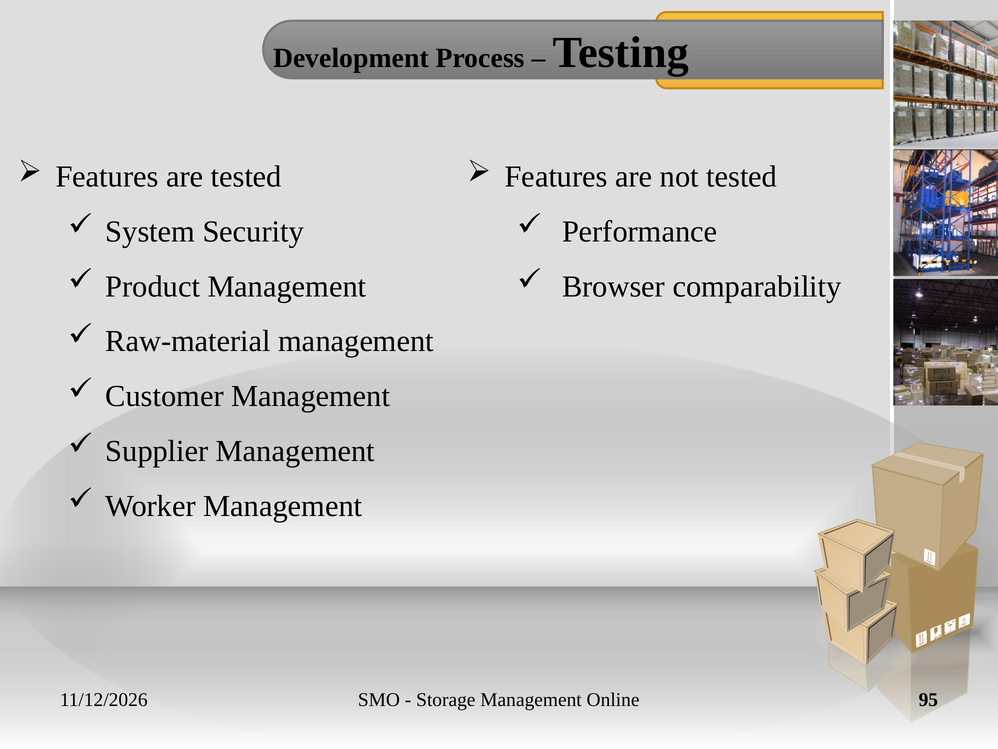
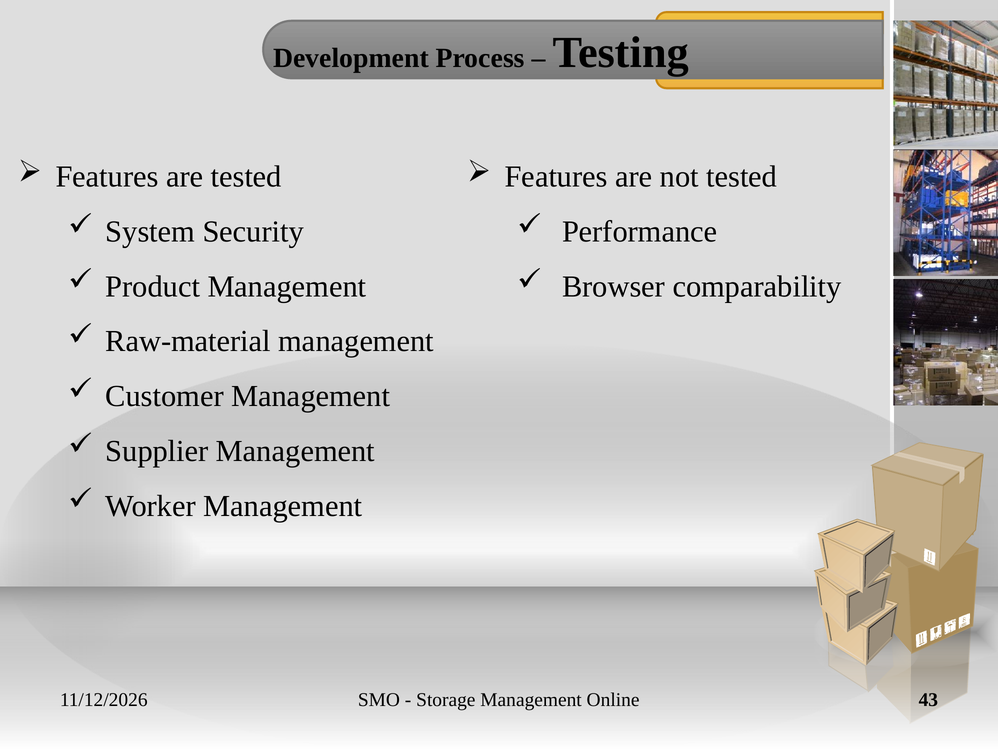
95: 95 -> 43 (928, 700)
